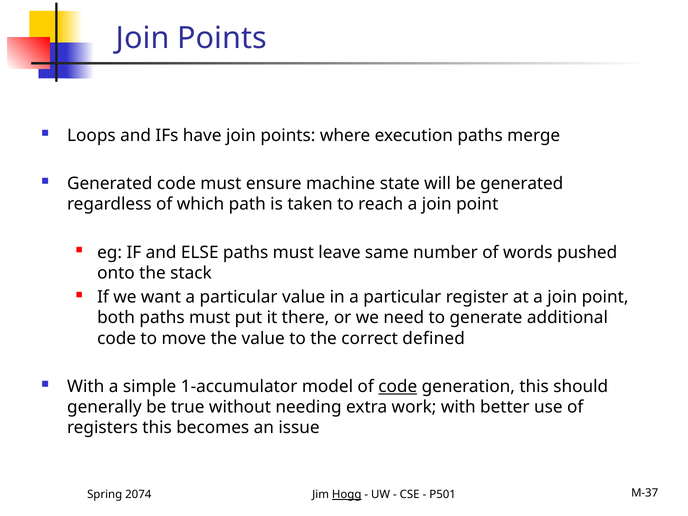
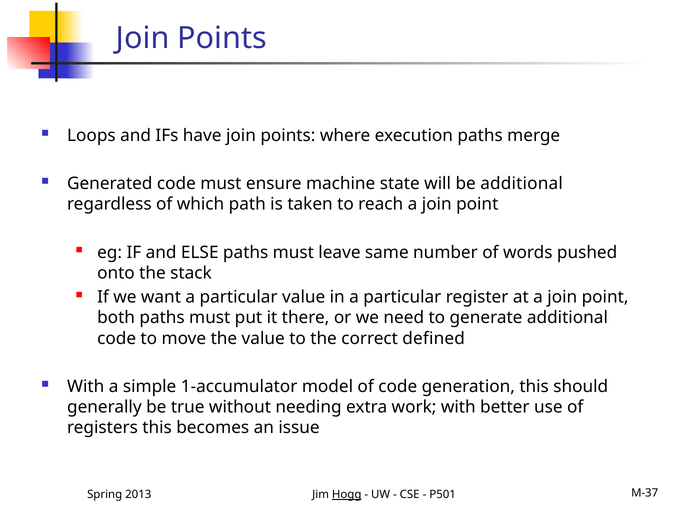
be generated: generated -> additional (522, 184)
code underline: present -> none (398, 386)
2074: 2074 -> 2013 (138, 495)
